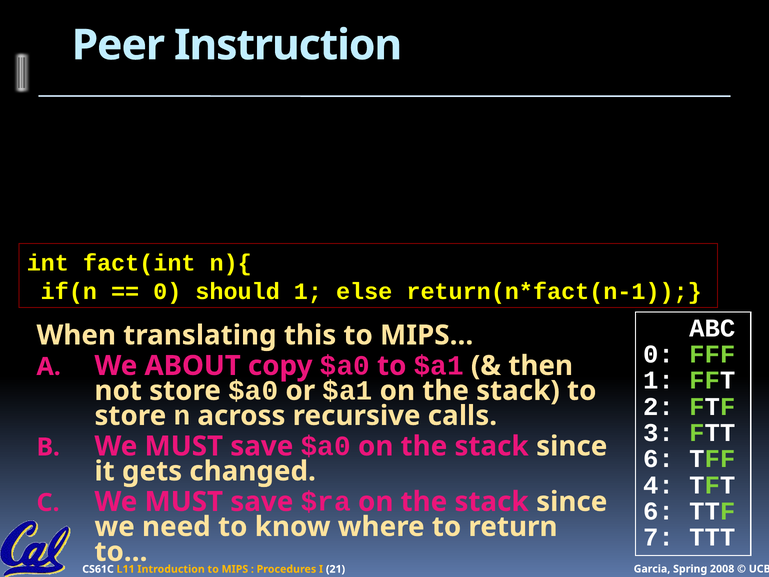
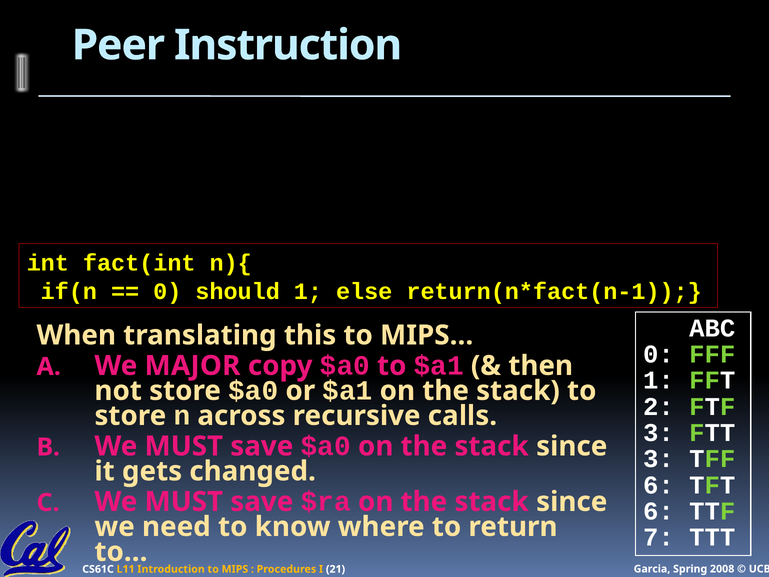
ABOUT: ABOUT -> MAJOR (192, 366)
6: 6 -> 3 (658, 459)
4: 4 -> 6 (658, 485)
